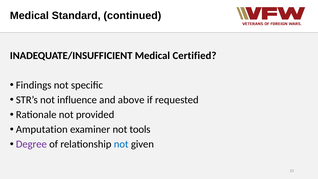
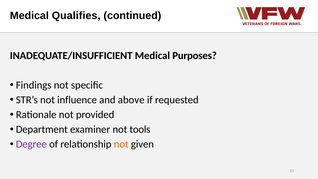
Standard: Standard -> Qualifies (76, 16)
Certified: Certified -> Purposes (195, 55)
Amputation: Amputation -> Department (42, 129)
not colour: blue -> orange (121, 144)
